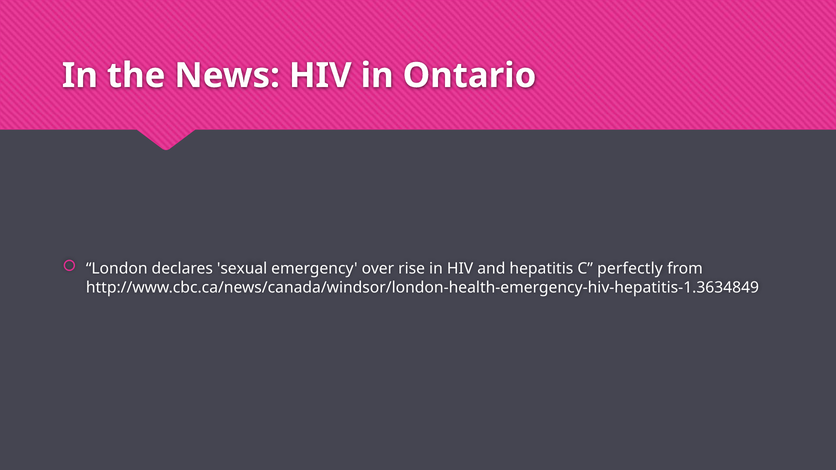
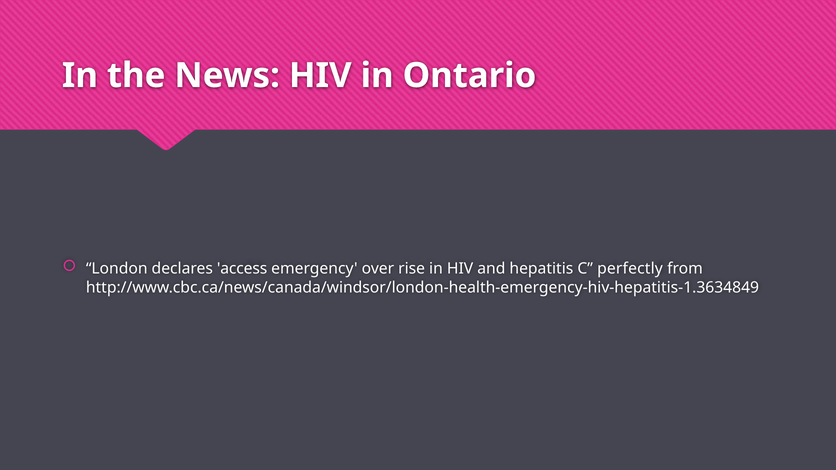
sexual: sexual -> access (242, 269)
